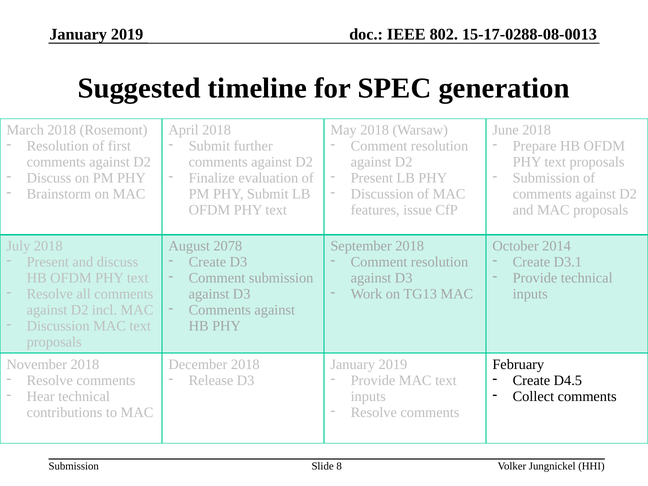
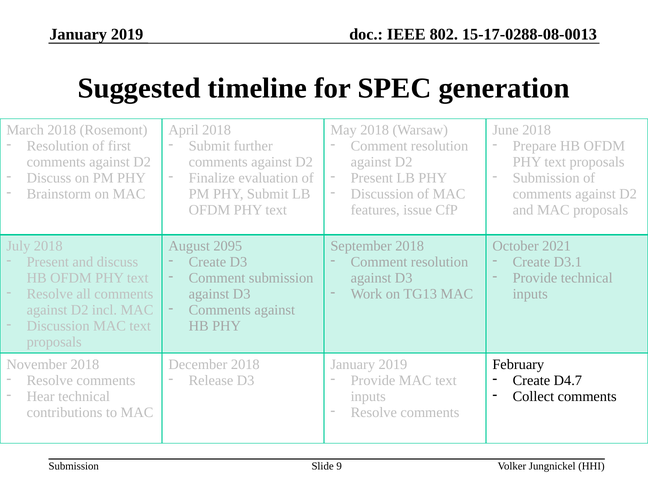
2078: 2078 -> 2095 (228, 246)
2014: 2014 -> 2021 (557, 246)
D4.5: D4.5 -> D4.7 (568, 380)
8: 8 -> 9 (339, 466)
